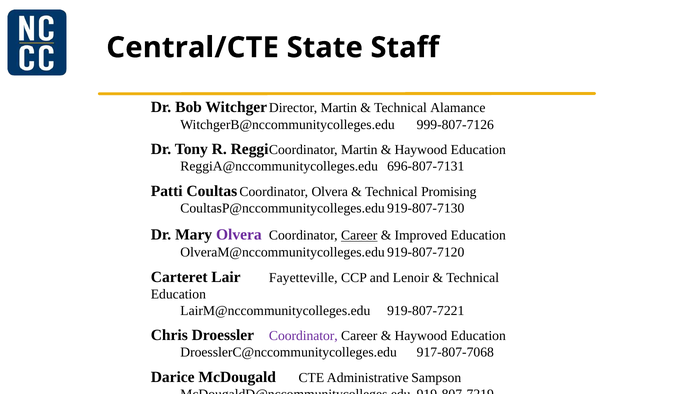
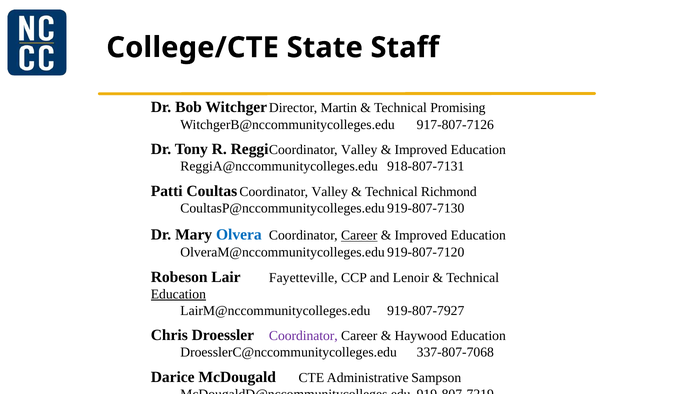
Central/CTE: Central/CTE -> College/CTE (193, 48)
Alamance: Alamance -> Promising (458, 108)
999-807-7126: 999-807-7126 -> 917-807-7126 (455, 125)
Martin: Martin -> Valley (359, 150)
Haywood: Haywood -> Improved (421, 150)
696-807-7131: 696-807-7131 -> 918-807-7131 (426, 166)
Olvera: Olvera -> Valley (330, 191)
Promising: Promising -> Richmond (449, 191)
Olvera colour: purple -> blue (239, 235)
Carteret: Carteret -> Robeson (179, 277)
Education underline: none -> present (178, 294)
919-807-7221: 919-807-7221 -> 919-807-7927 (426, 310)
917-807-7068: 917-807-7068 -> 337-807-7068 (455, 352)
